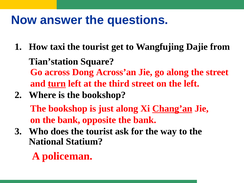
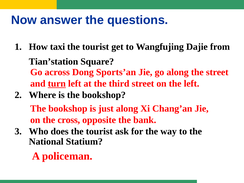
Across’an: Across’an -> Sports’an (116, 72)
Chang’an underline: present -> none (172, 109)
on the bank: bank -> cross (69, 120)
